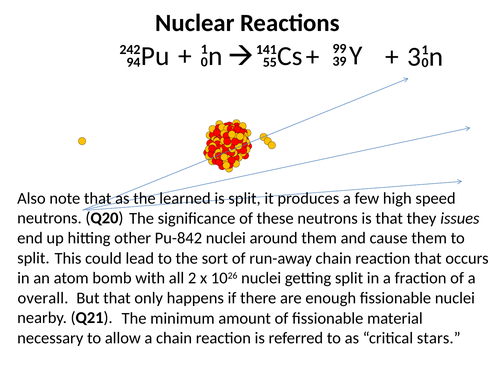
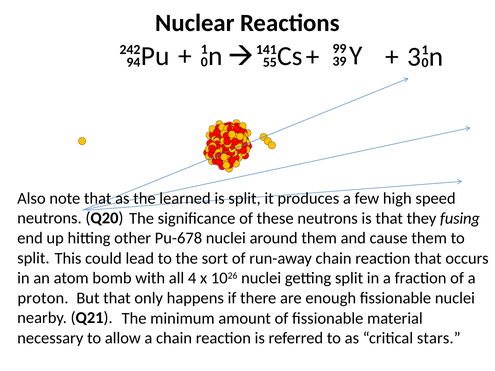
issues: issues -> fusing (460, 219)
Pu-842: Pu-842 -> Pu-678 (178, 238)
2: 2 -> 4 (192, 278)
overall: overall -> proton (43, 298)
